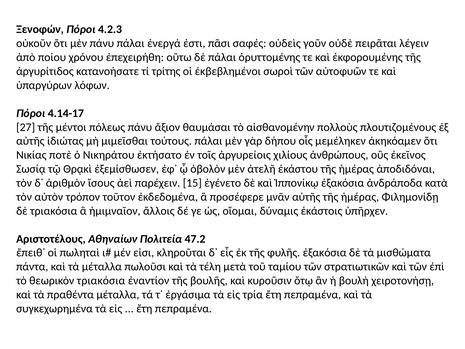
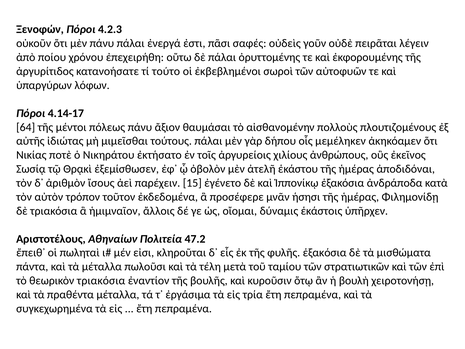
τρίτης: τρίτης -> τούτο (166, 71)
27: 27 -> 64 (26, 127)
μνᾶν αὐτῆς: αὐτῆς -> ήσησι (306, 197)
